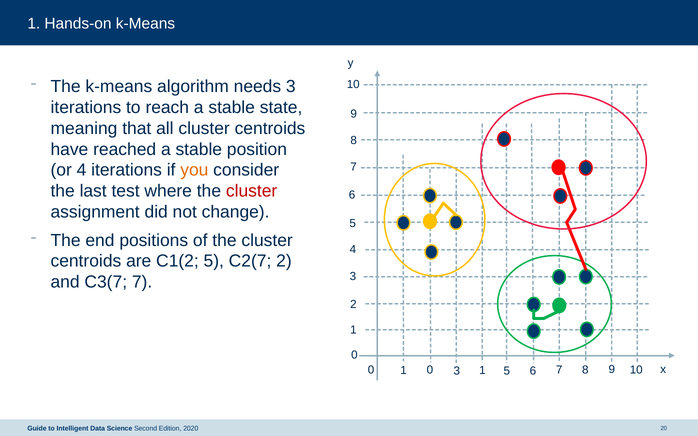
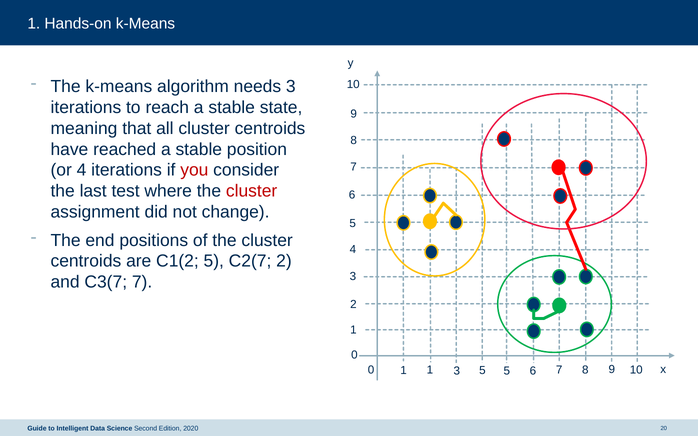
you colour: orange -> red (194, 170)
1 0: 0 -> 1 (430, 370)
3 1: 1 -> 5 (482, 371)
